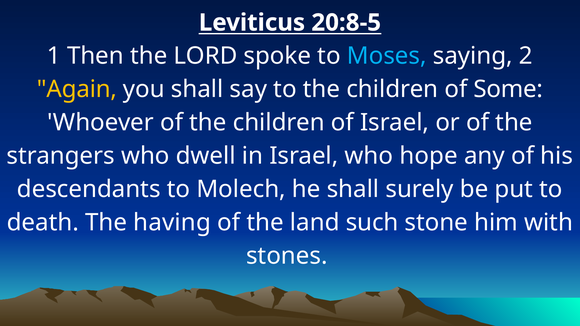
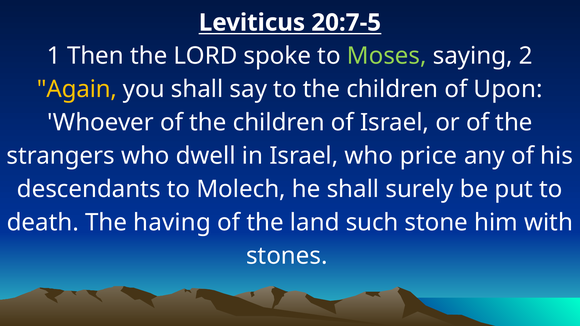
20:8-5: 20:8-5 -> 20:7-5 (346, 23)
Moses colour: light blue -> light green (387, 56)
Some: Some -> Upon (508, 89)
hope: hope -> price (429, 156)
